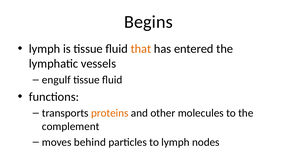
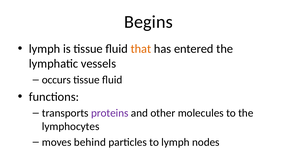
engulf: engulf -> occurs (56, 80)
proteins colour: orange -> purple (110, 113)
complement: complement -> lymphocytes (71, 127)
